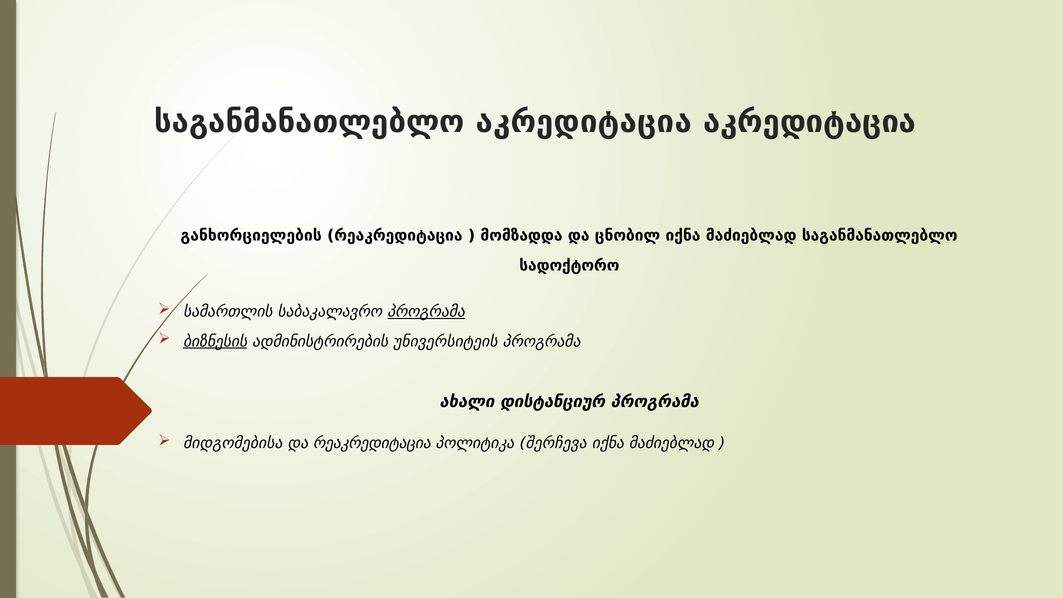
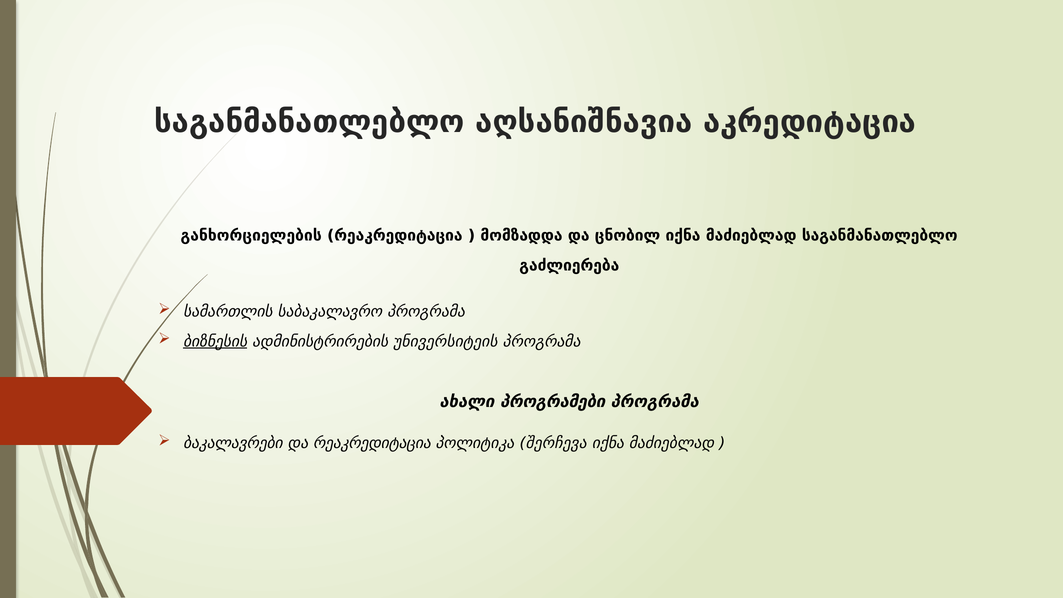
საგანმანათლებლო აკრედიტაცია: აკრედიტაცია -> აღსანიშნავია (584, 122)
სადოქტორო: სადოქტორო -> გაძლიერება (569, 266)
პროგრამა underline: present -> none (426, 312)
დისტანციურ: დისტანციურ -> პროგრამები (553, 401)
მიდგომებისა: მიდგომებისა -> ბაკალავრები (233, 443)
